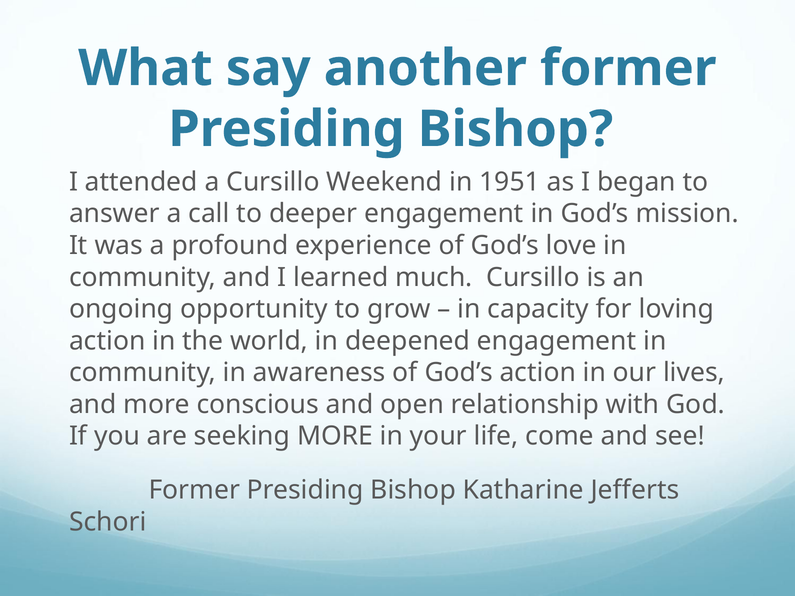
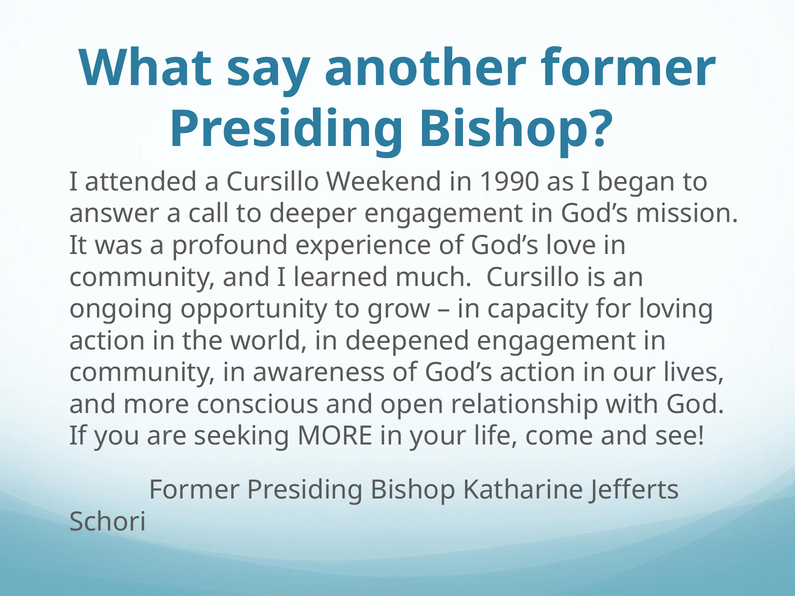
1951: 1951 -> 1990 (510, 182)
